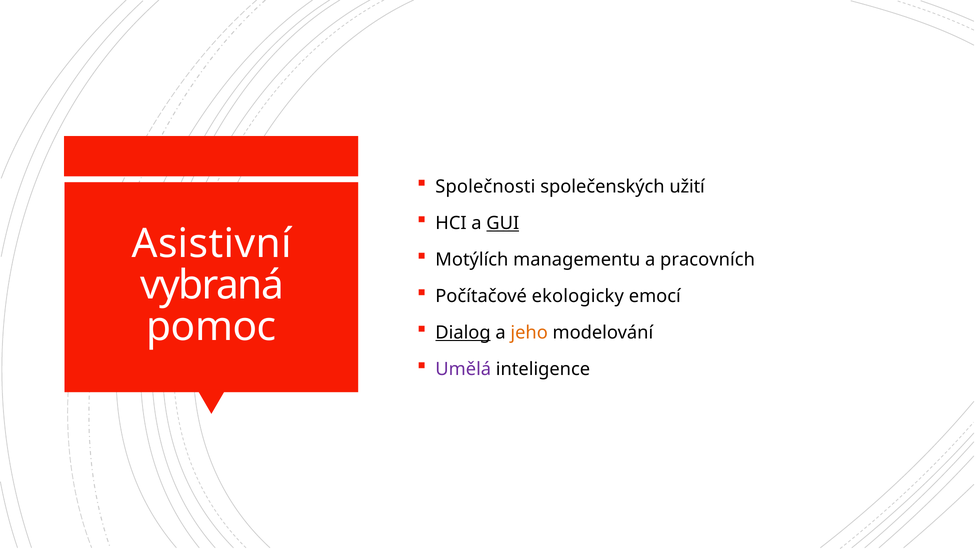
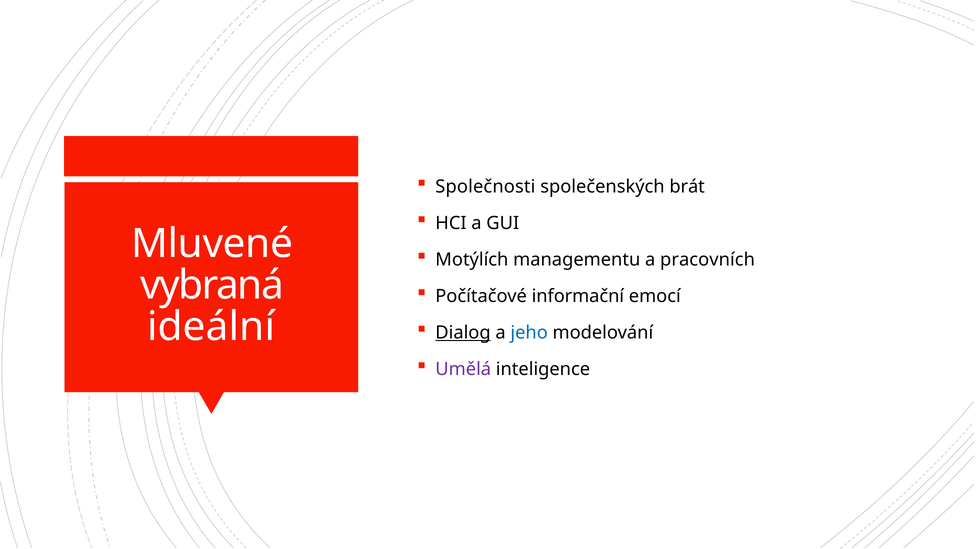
užití: užití -> brát (687, 187)
GUI underline: present -> none (503, 223)
Asistivní: Asistivní -> Mluvené (212, 244)
ekologicky: ekologicky -> informační (578, 296)
pomoc: pomoc -> ideální (211, 327)
jeho colour: orange -> blue (529, 333)
